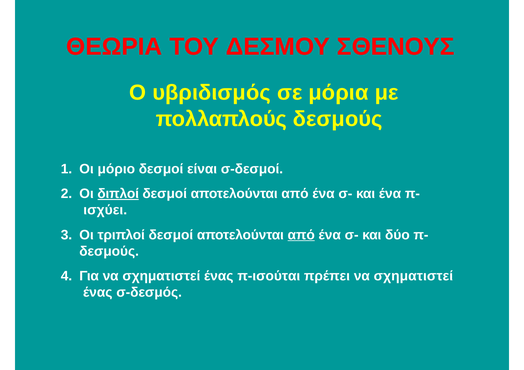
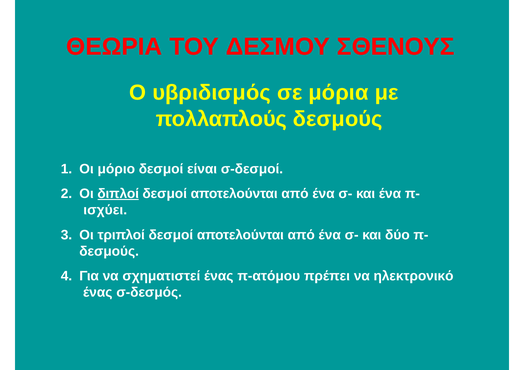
από underline: present -> none (301, 235)
π-ισούται: π-ισούται -> π-ατόμου (269, 276)
πρέπει να σχηματιστεί: σχηματιστεί -> ηλεκτρονικό (414, 276)
